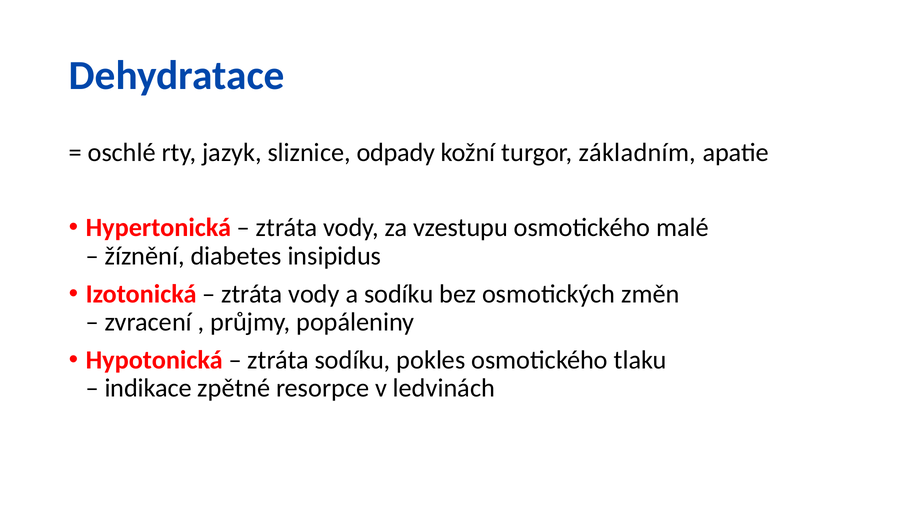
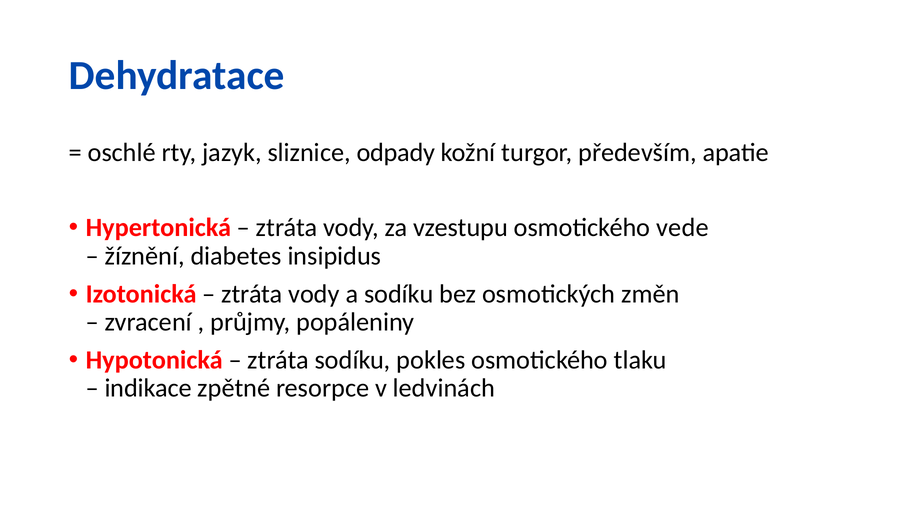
základním: základním -> především (637, 152)
malé: malé -> vede (682, 228)
